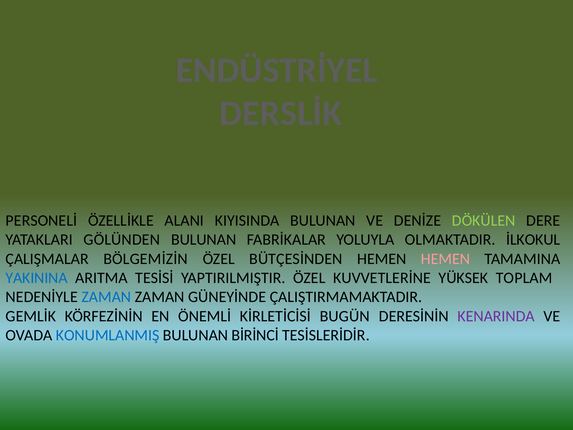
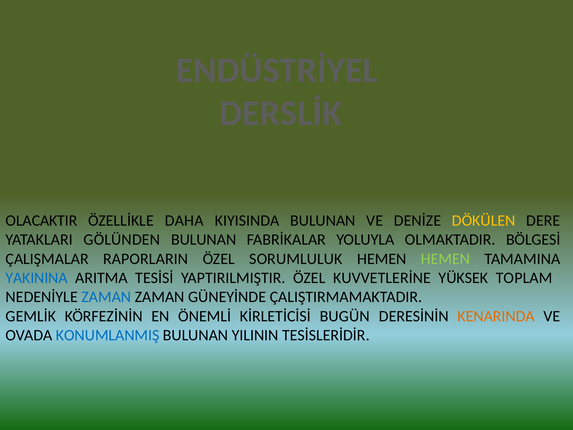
PERSONELİ: PERSONELİ -> OLACAKTIR (41, 220)
ALANI: ALANI -> DAHA (184, 220)
DÖKÜLEN colour: light green -> yellow (484, 220)
İLKOKUL: İLKOKUL -> BÖLGESİ (533, 239)
BÖLGEMİZİN: BÖLGEMİZİN -> RAPORLARIN (146, 259)
BÜTÇESİNDEN: BÜTÇESİNDEN -> SORUMLULUK (296, 259)
HEMEN colour: pink -> light green (446, 259)
KENARINDA colour: purple -> orange (496, 316)
BİRİNCİ: BİRİNCİ -> YILININ (255, 335)
